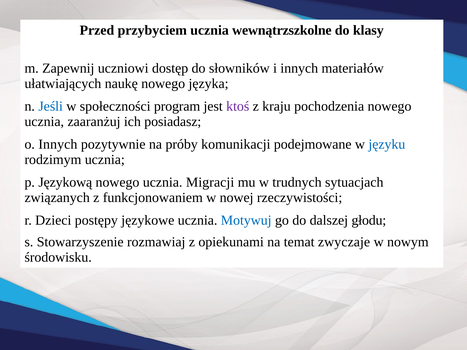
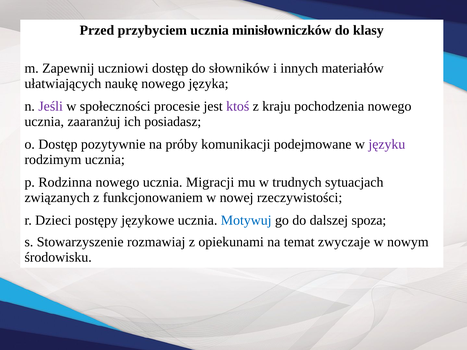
wewnątrzszkolne: wewnątrzszkolne -> minisłowniczków (282, 30)
Jeśli colour: blue -> purple (51, 106)
program: program -> procesie (177, 106)
o Innych: Innych -> Dostęp (58, 144)
języku colour: blue -> purple (387, 144)
Językową: Językową -> Rodzinna (65, 182)
głodu: głodu -> spoza (369, 220)
